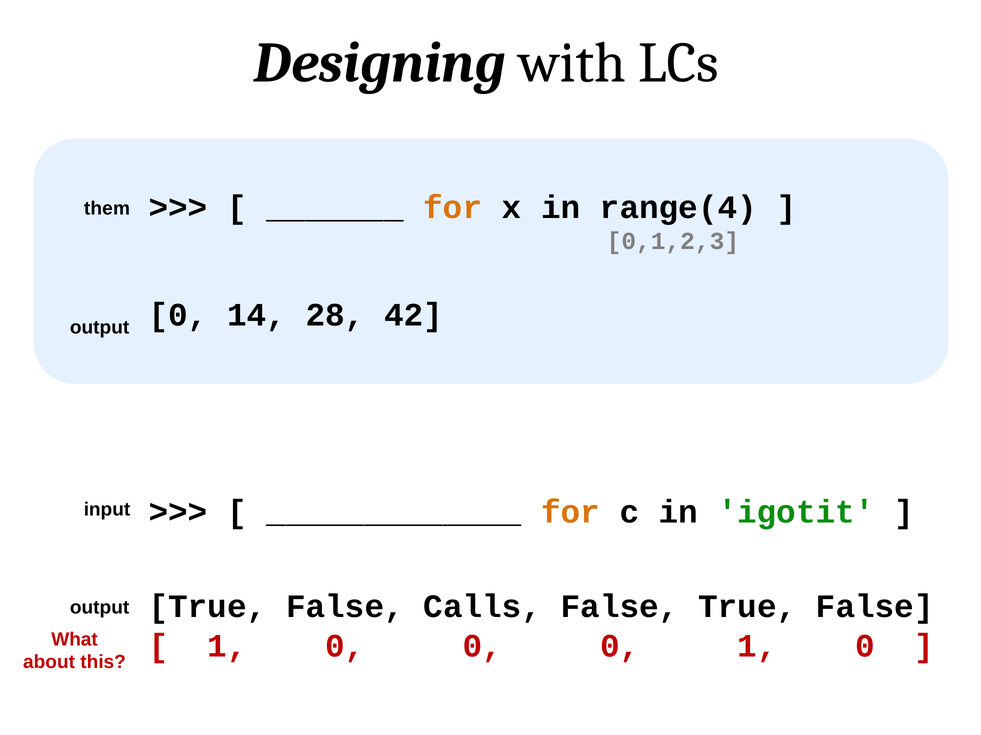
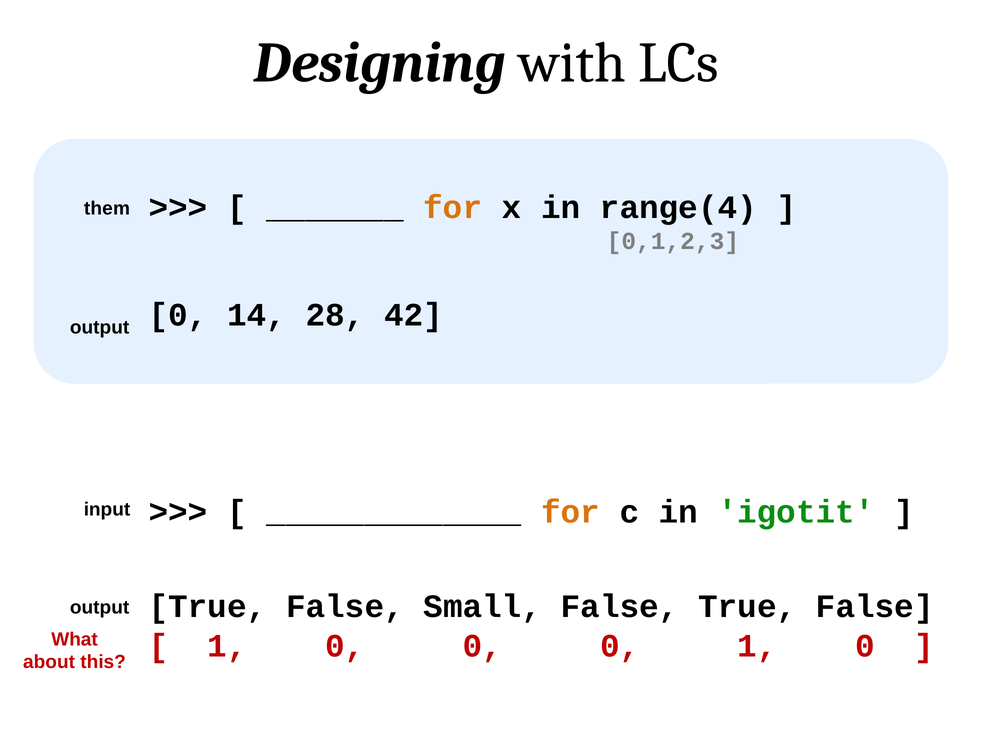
Calls: Calls -> Small (482, 607)
